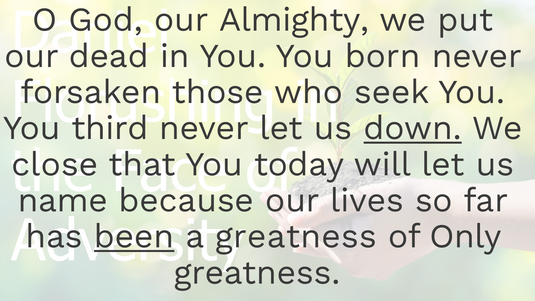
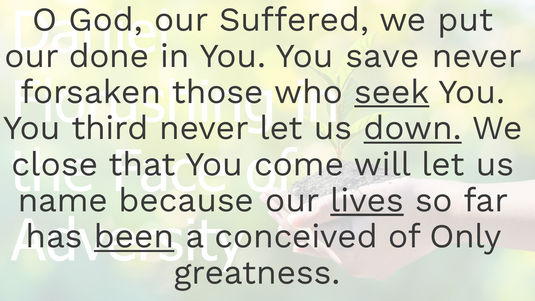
Almighty: Almighty -> Suffered (294, 20)
dead: dead -> done (109, 56)
born: born -> save (382, 56)
seek underline: none -> present (392, 92)
today: today -> come (299, 164)
lives underline: none -> present (367, 200)
a greatness: greatness -> conceived (296, 237)
